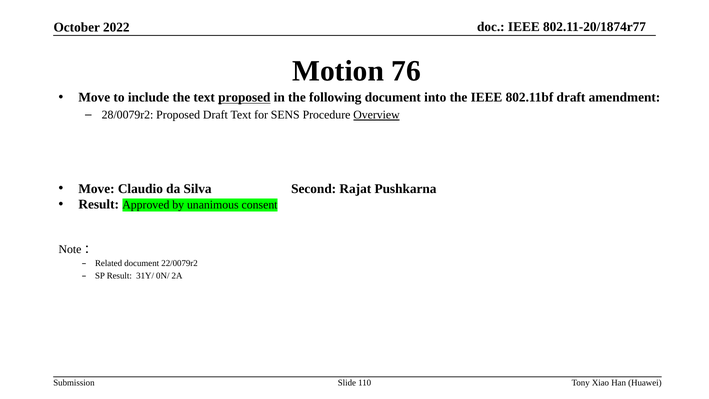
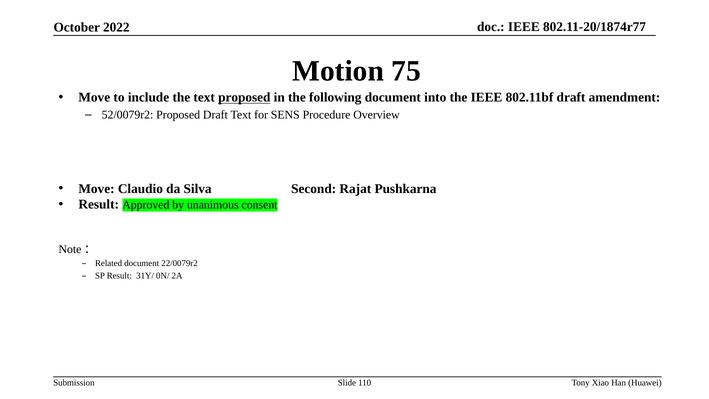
76: 76 -> 75 (406, 71)
28/0079r2: 28/0079r2 -> 52/0079r2 (128, 115)
Overview underline: present -> none (377, 115)
